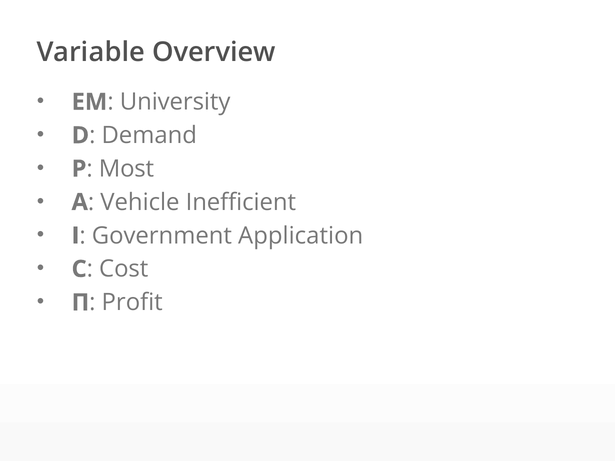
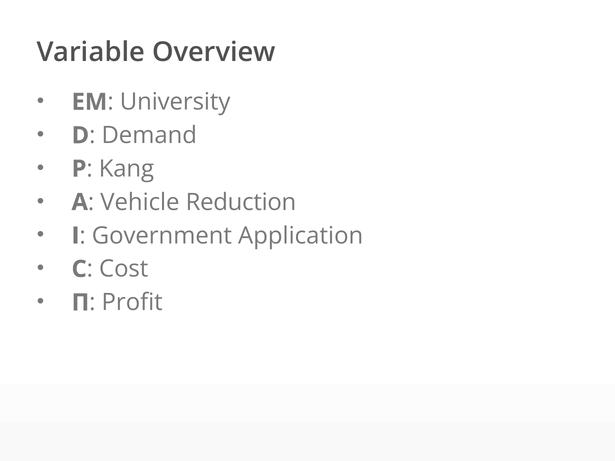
Most: Most -> Kang (126, 169)
Inefficient: Inefficient -> Reduction (241, 202)
